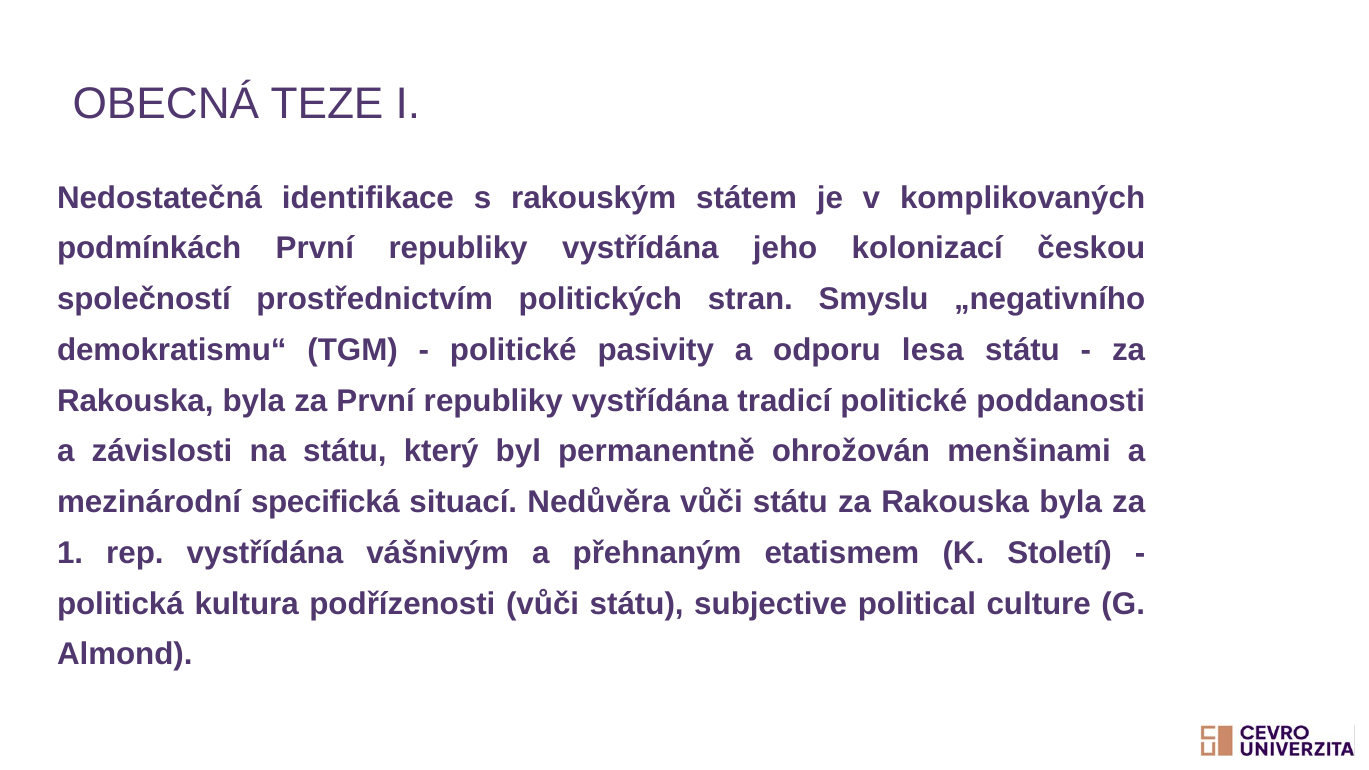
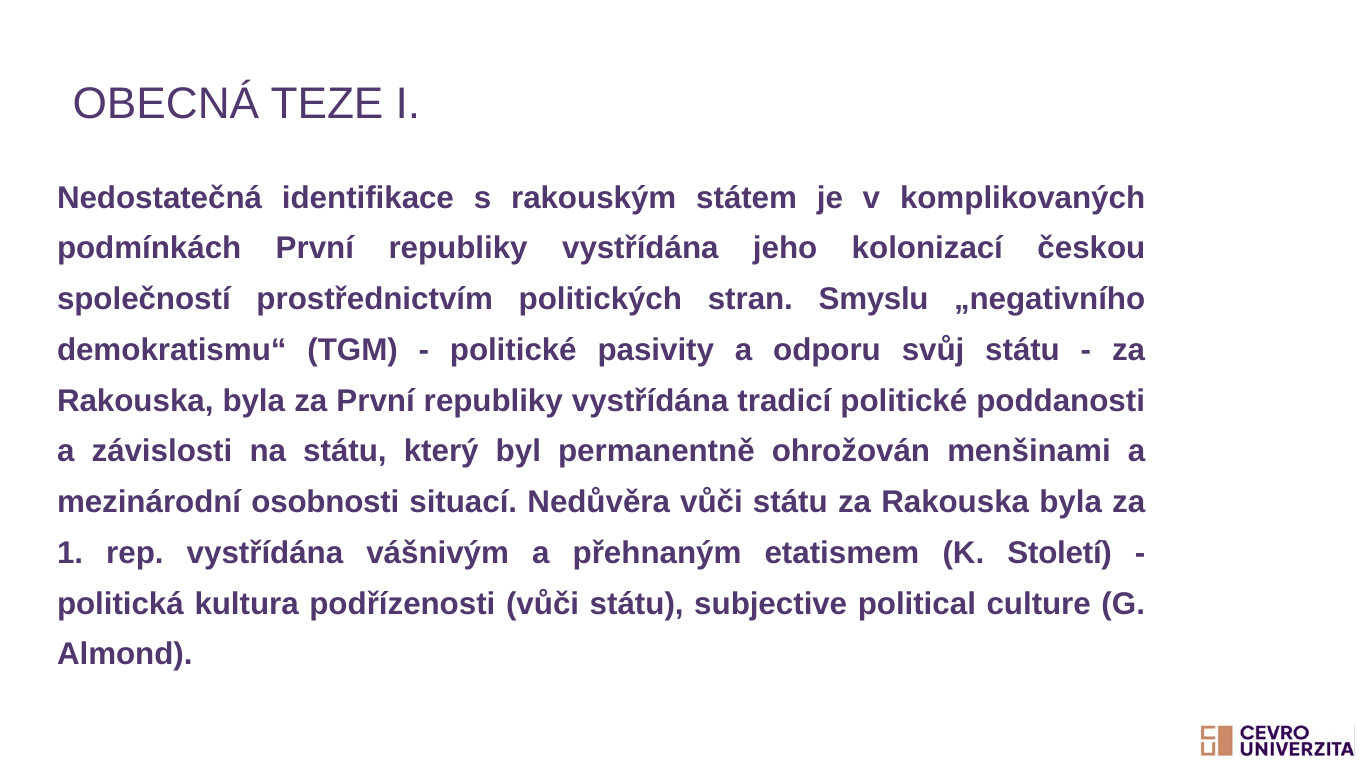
lesa: lesa -> svůj (933, 350)
specifická: specifická -> osobnosti (325, 502)
